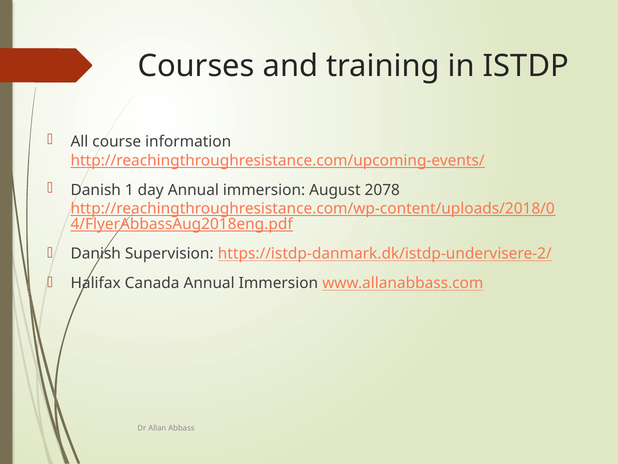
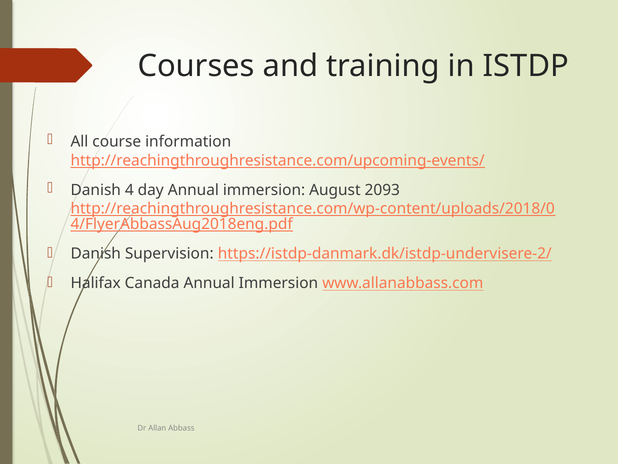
1: 1 -> 4 (129, 190)
2078: 2078 -> 2093 (382, 190)
